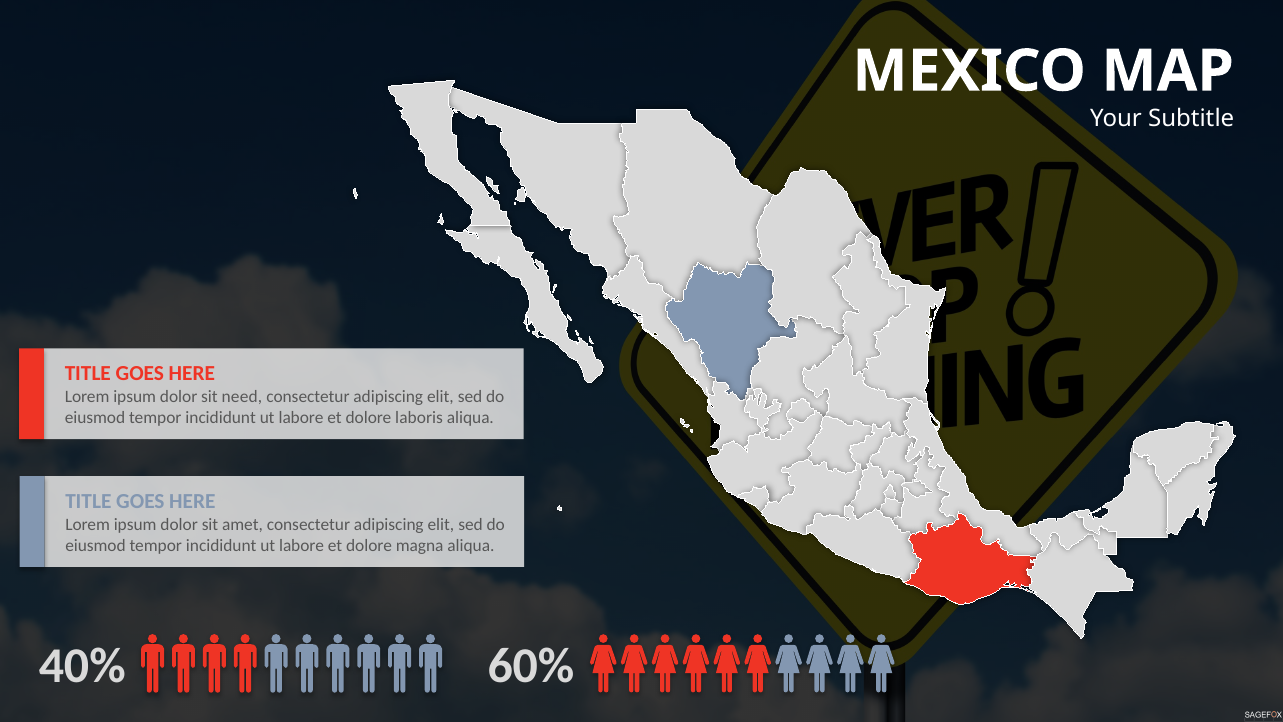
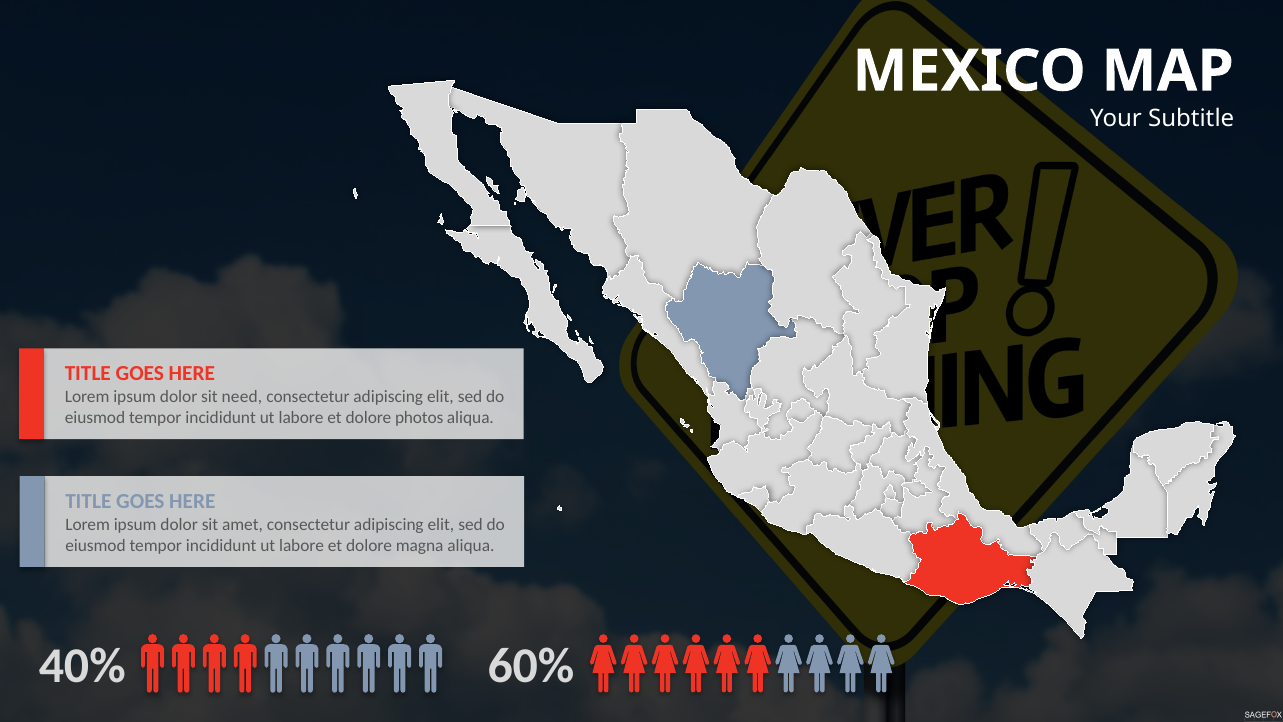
laboris: laboris -> photos (419, 418)
